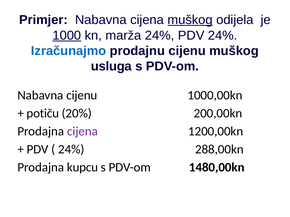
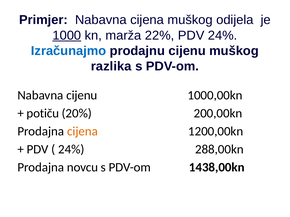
muškog underline: present -> none (190, 20)
marža 24%: 24% -> 22% (160, 35)
usluga: usluga -> razlika (111, 66)
cijena colour: purple -> orange (82, 132)
kupcu: kupcu -> novcu (83, 168)
1480,00kn: 1480,00kn -> 1438,00kn (217, 168)
